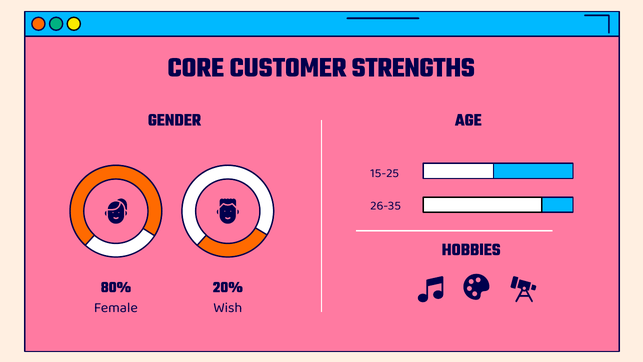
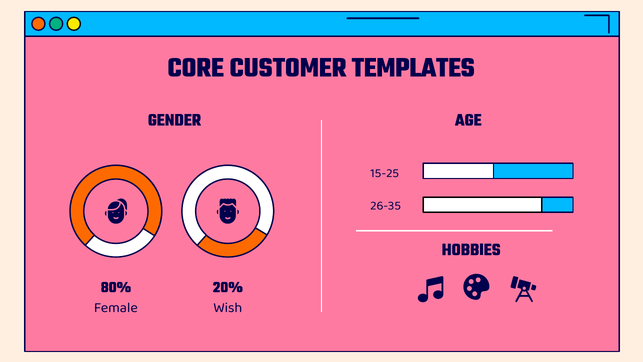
STRENGTHS: STRENGTHS -> TEMPLATES (413, 67)
